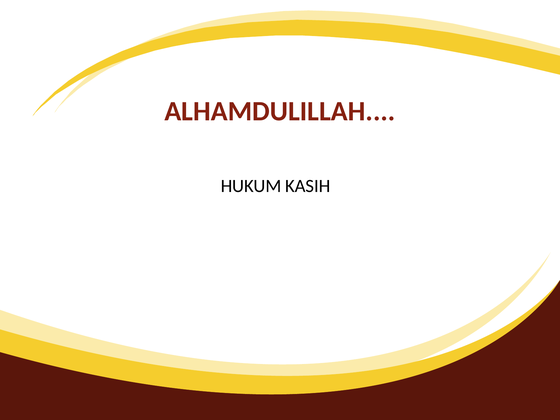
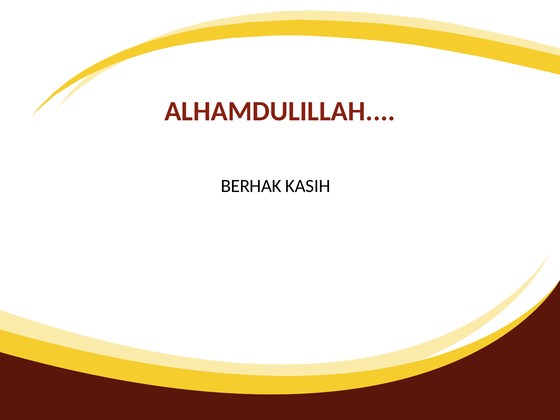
HUKUM: HUKUM -> BERHAK (251, 186)
